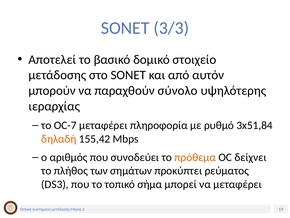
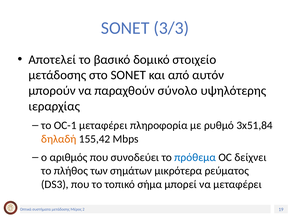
OC-7: OC-7 -> OC-1 (65, 125)
πρόθεμα colour: orange -> blue (195, 157)
προκύπτει: προκύπτει -> μικρότερα (178, 170)
